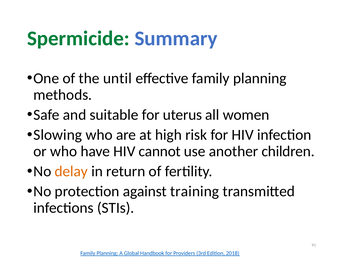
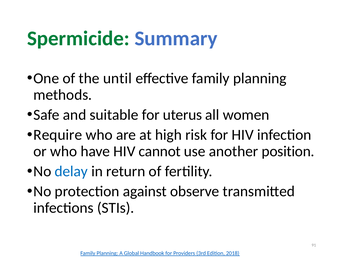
Slowing: Slowing -> Require (58, 135)
children: children -> position (288, 151)
delay colour: orange -> blue (71, 171)
training: training -> observe (195, 192)
